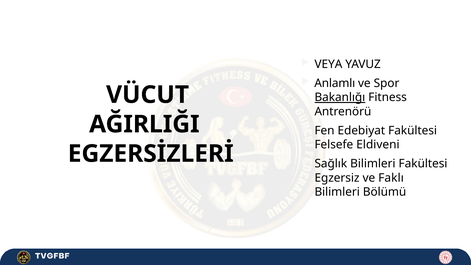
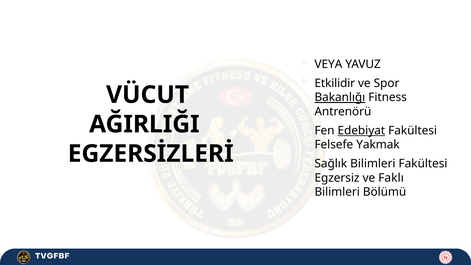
Anlamlı: Anlamlı -> Etkilidir (335, 83)
Edebiyat underline: none -> present (361, 131)
Eldiveni: Eldiveni -> Yakmak (378, 145)
